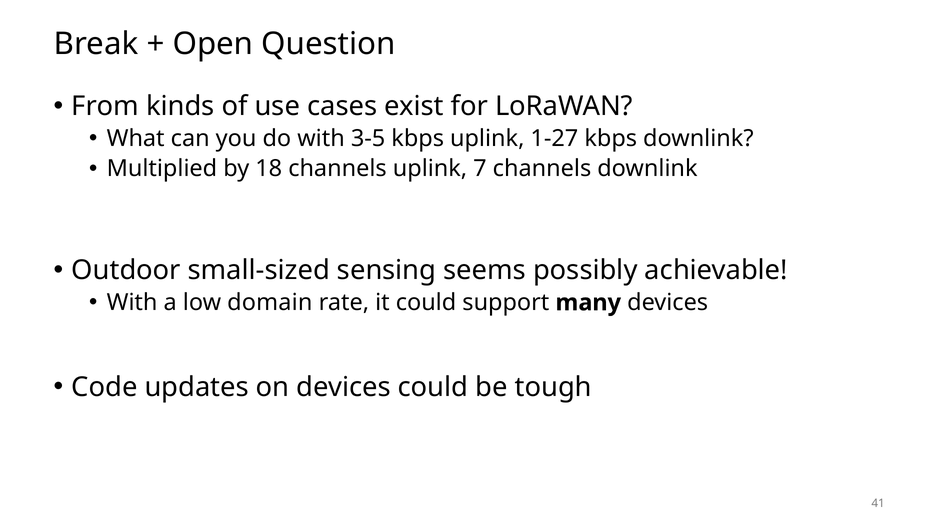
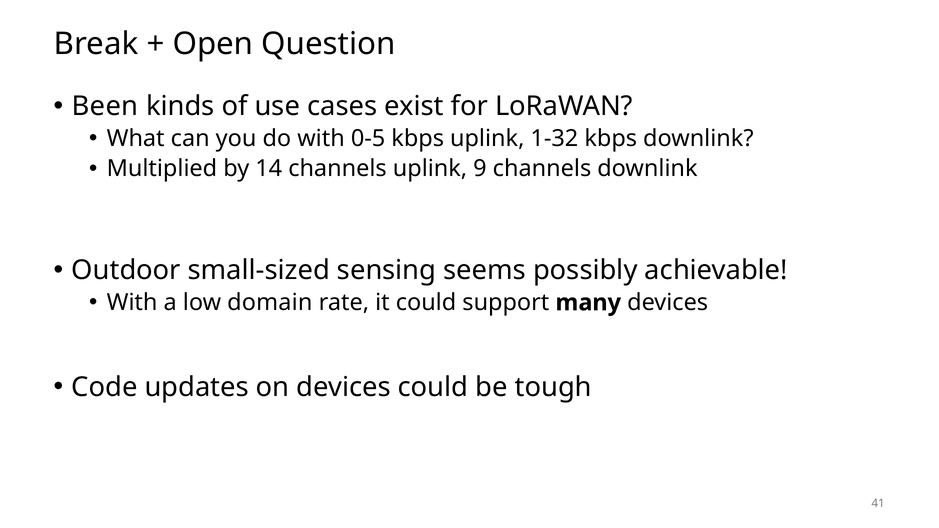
From: From -> Been (105, 106)
3-5: 3-5 -> 0-5 (368, 139)
1-27: 1-27 -> 1-32 (554, 139)
18: 18 -> 14 (269, 169)
7: 7 -> 9 (480, 169)
